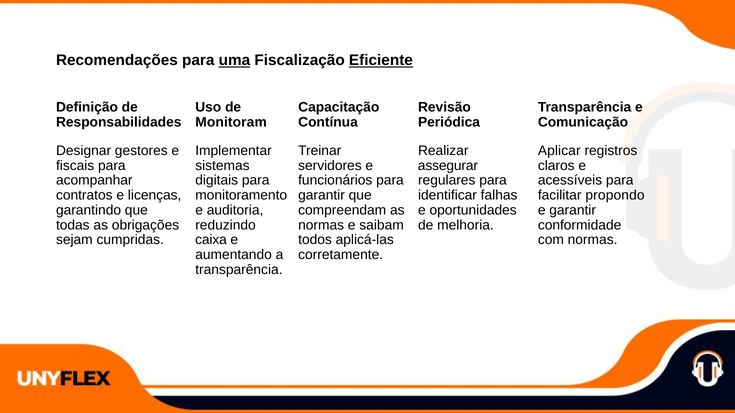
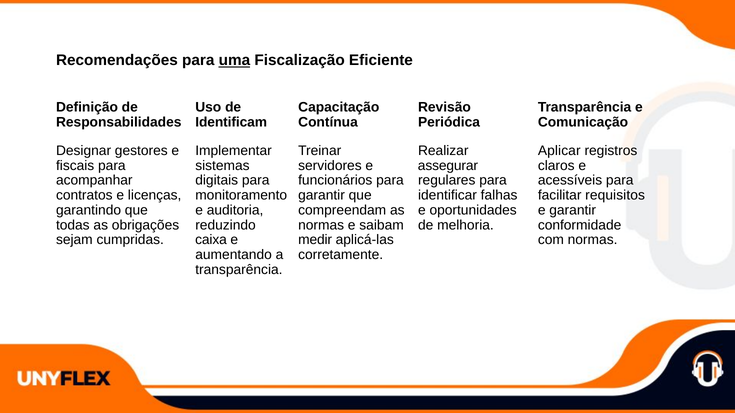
Eficiente underline: present -> none (381, 60)
Monitoram: Monitoram -> Identificam (231, 122)
propondo: propondo -> requisitos (615, 196)
todos: todos -> medir (315, 240)
